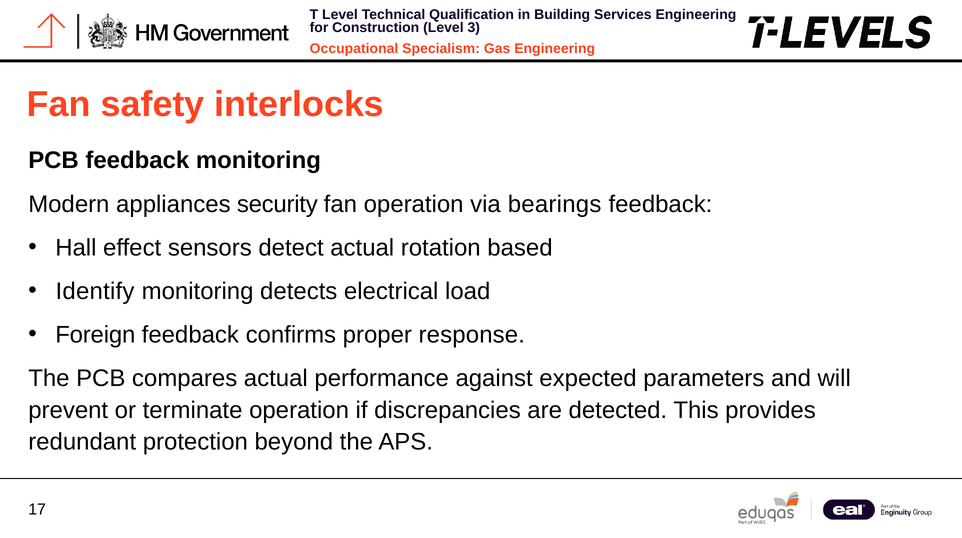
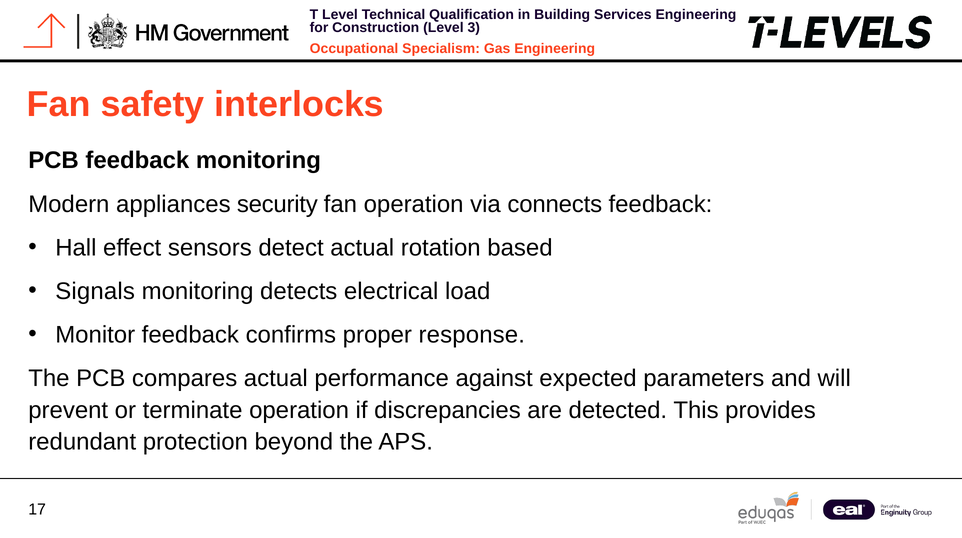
bearings: bearings -> connects (555, 204)
Identify: Identify -> Signals (95, 291)
Foreign: Foreign -> Monitor (95, 335)
